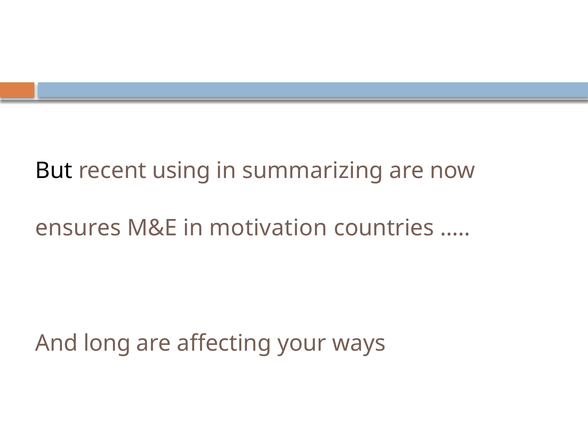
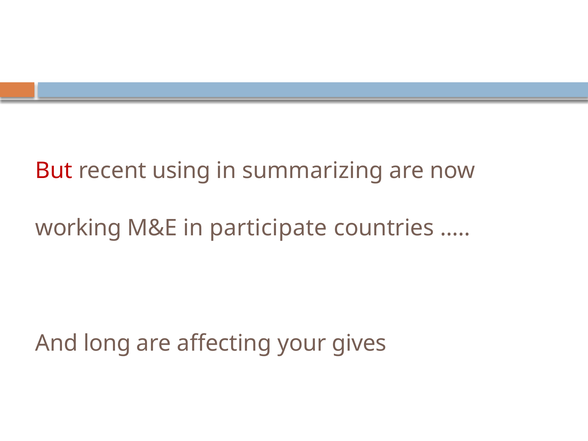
But colour: black -> red (54, 170)
ensures: ensures -> working (78, 228)
motivation: motivation -> participate (268, 228)
ways: ways -> gives (359, 343)
